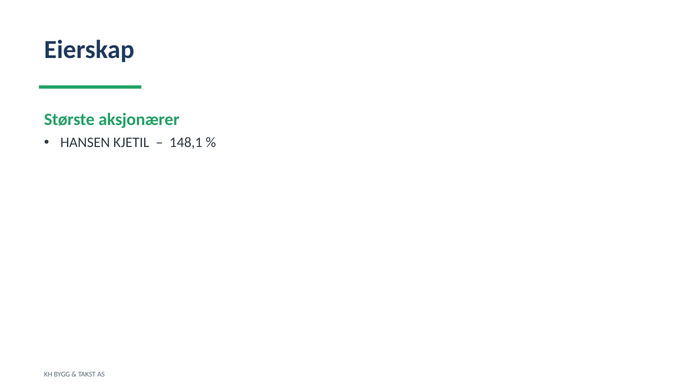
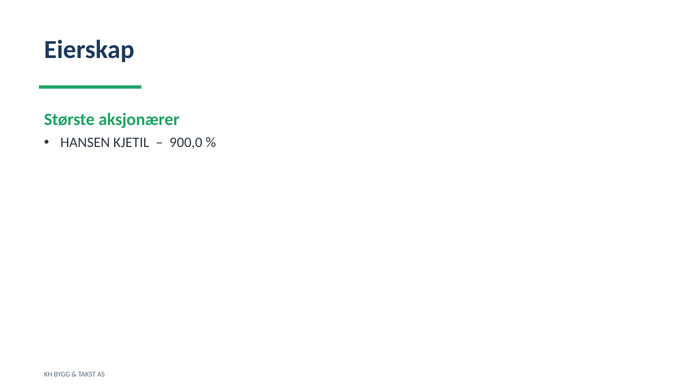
148,1: 148,1 -> 900,0 (186, 143)
